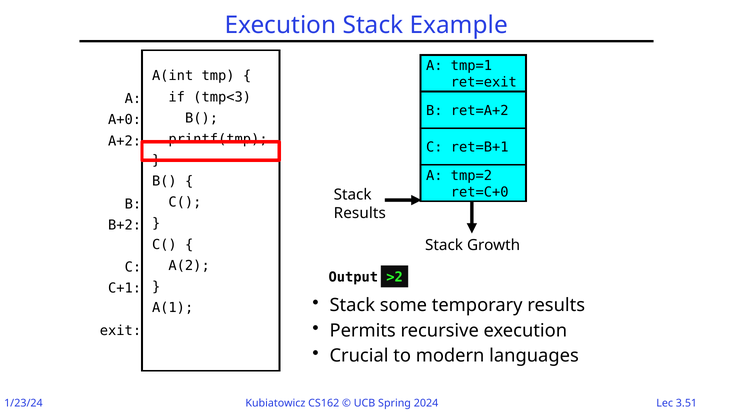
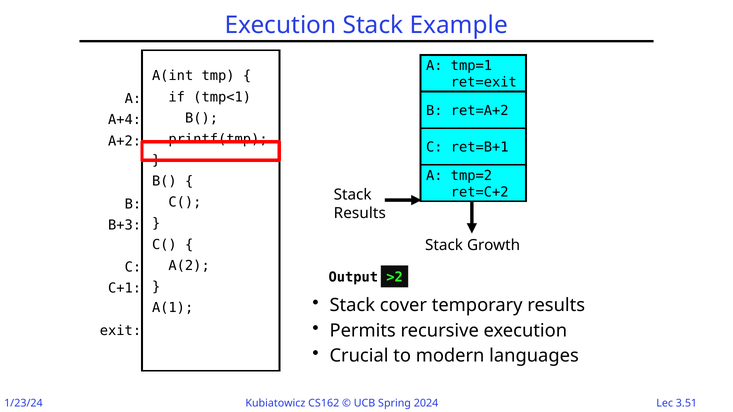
tmp<3: tmp<3 -> tmp<1 (222, 97)
A+0: A+0 -> A+4 (125, 120)
ret=C+0: ret=C+0 -> ret=C+2 (480, 192)
B+2: B+2 -> B+3 (125, 225)
some: some -> cover (403, 306)
